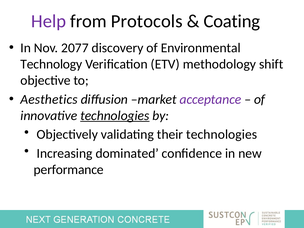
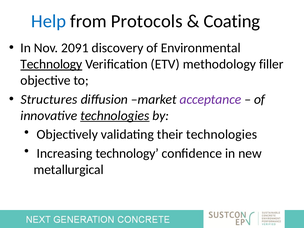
Help colour: purple -> blue (49, 21)
2077: 2077 -> 2091 (75, 48)
Technology underline: none -> present (51, 64)
shift: shift -> filler (271, 64)
Aesthetics: Aesthetics -> Structures (49, 99)
Increasing dominated: dominated -> technology (127, 153)
performance: performance -> metallurgical (69, 170)
